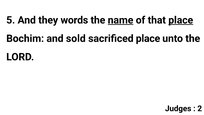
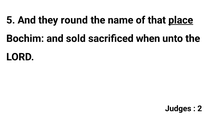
words: words -> round (74, 20)
name underline: present -> none (121, 20)
sacrificed place: place -> when (148, 38)
